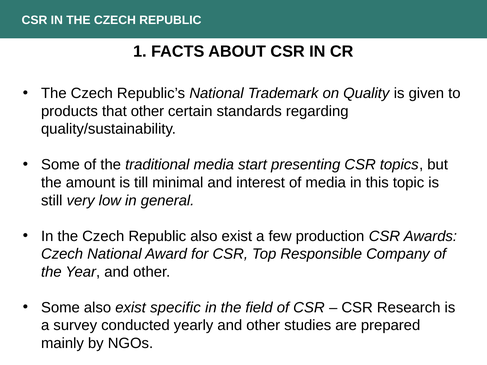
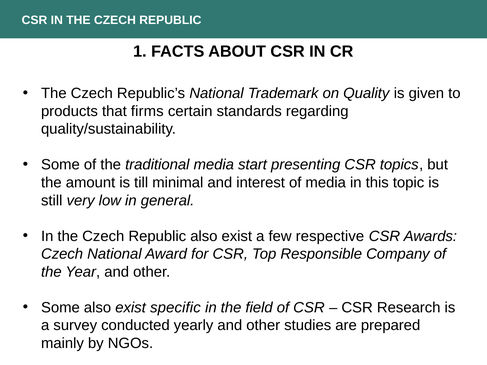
that other: other -> firms (147, 111)
production: production -> respective (330, 236)
